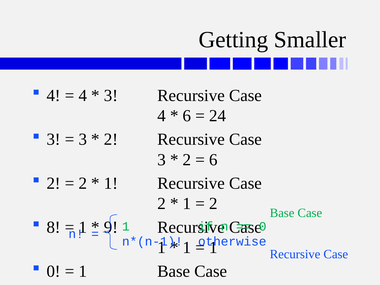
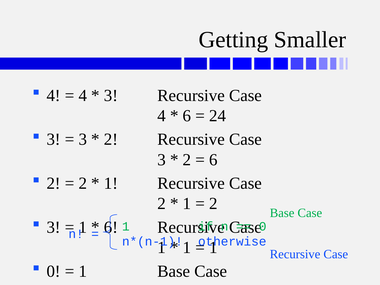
8: 8 -> 3 (54, 227)
9: 9 -> 6 (111, 227)
